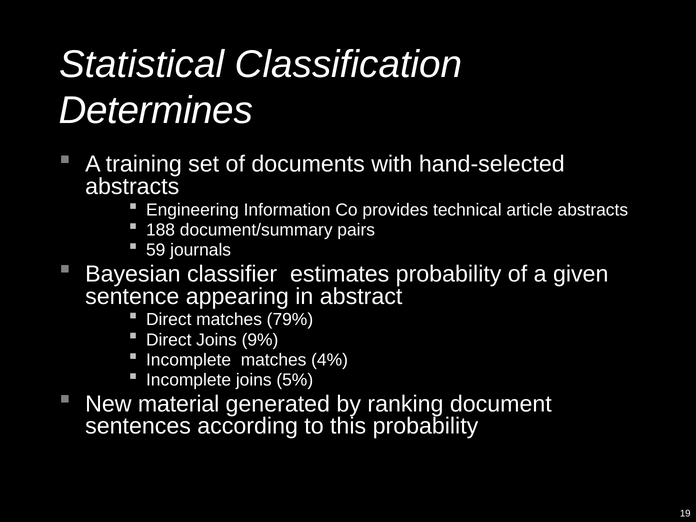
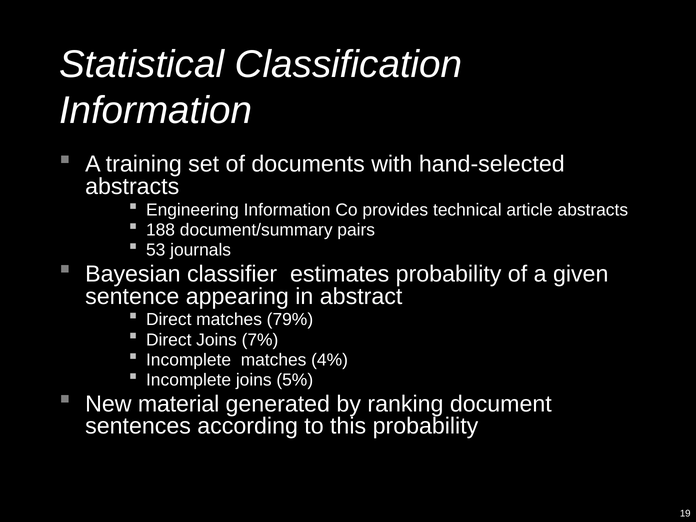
Determines: Determines -> Information (156, 111)
59: 59 -> 53 (156, 250)
9%: 9% -> 7% (260, 340)
